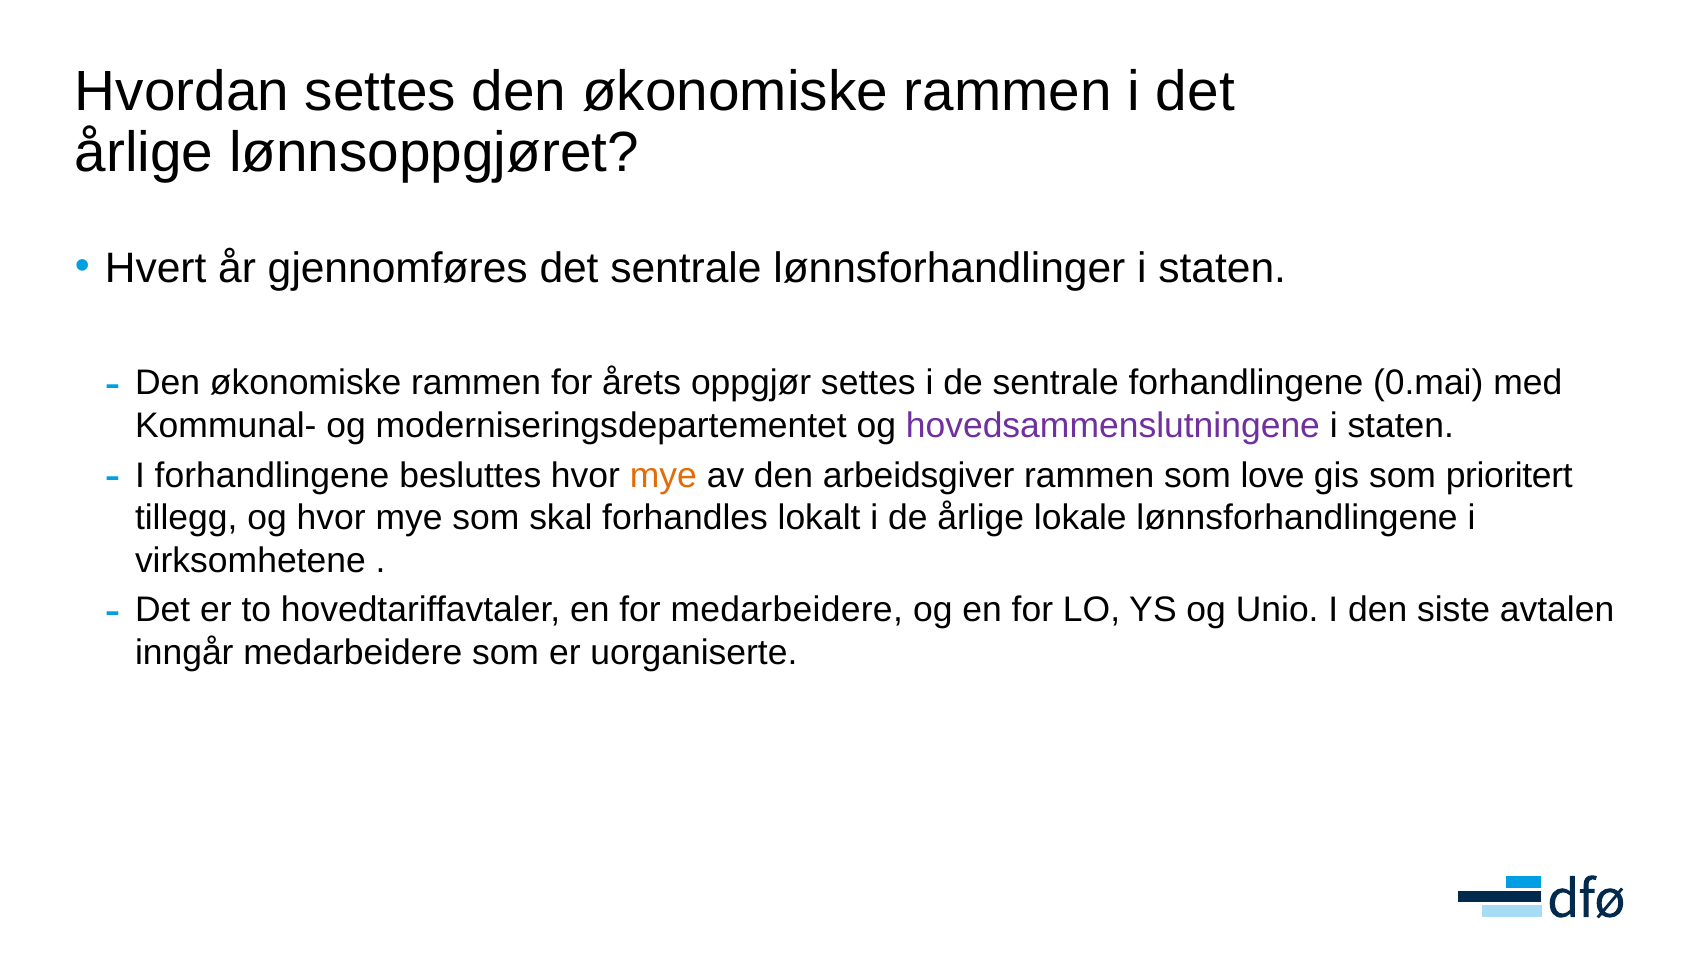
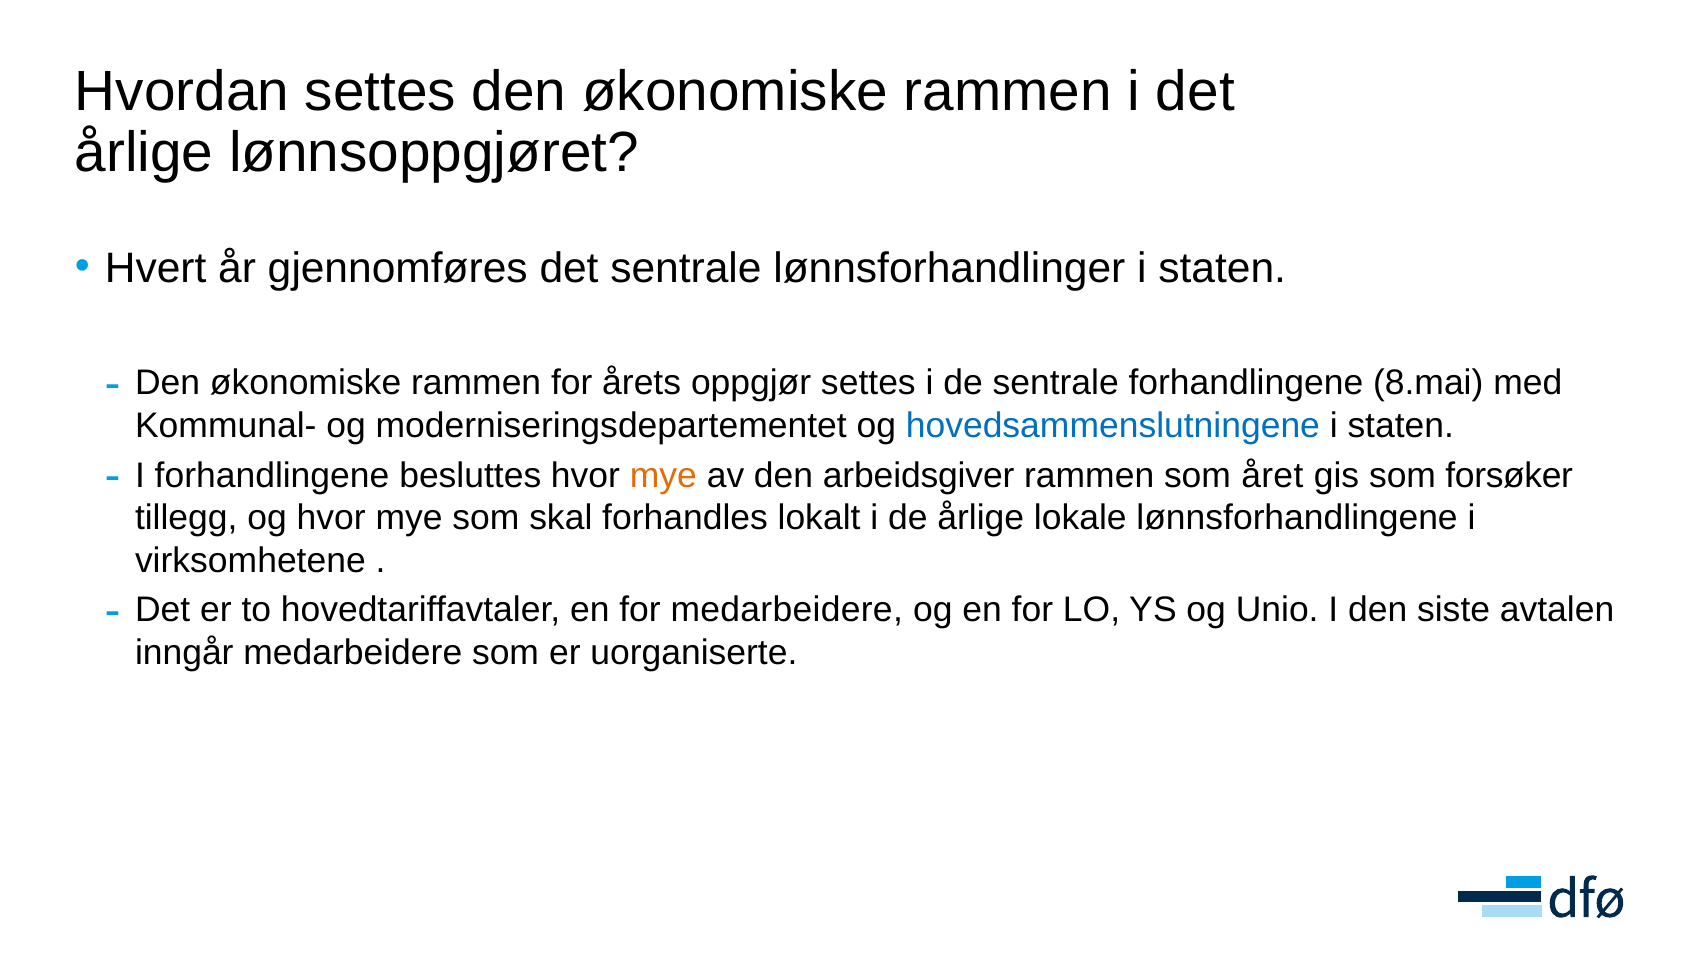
0.mai: 0.mai -> 8.mai (1428, 383)
hovedsammenslutningene colour: purple -> blue (1113, 426)
love: love -> året (1272, 475)
prioritert: prioritert -> forsøker (1509, 475)
